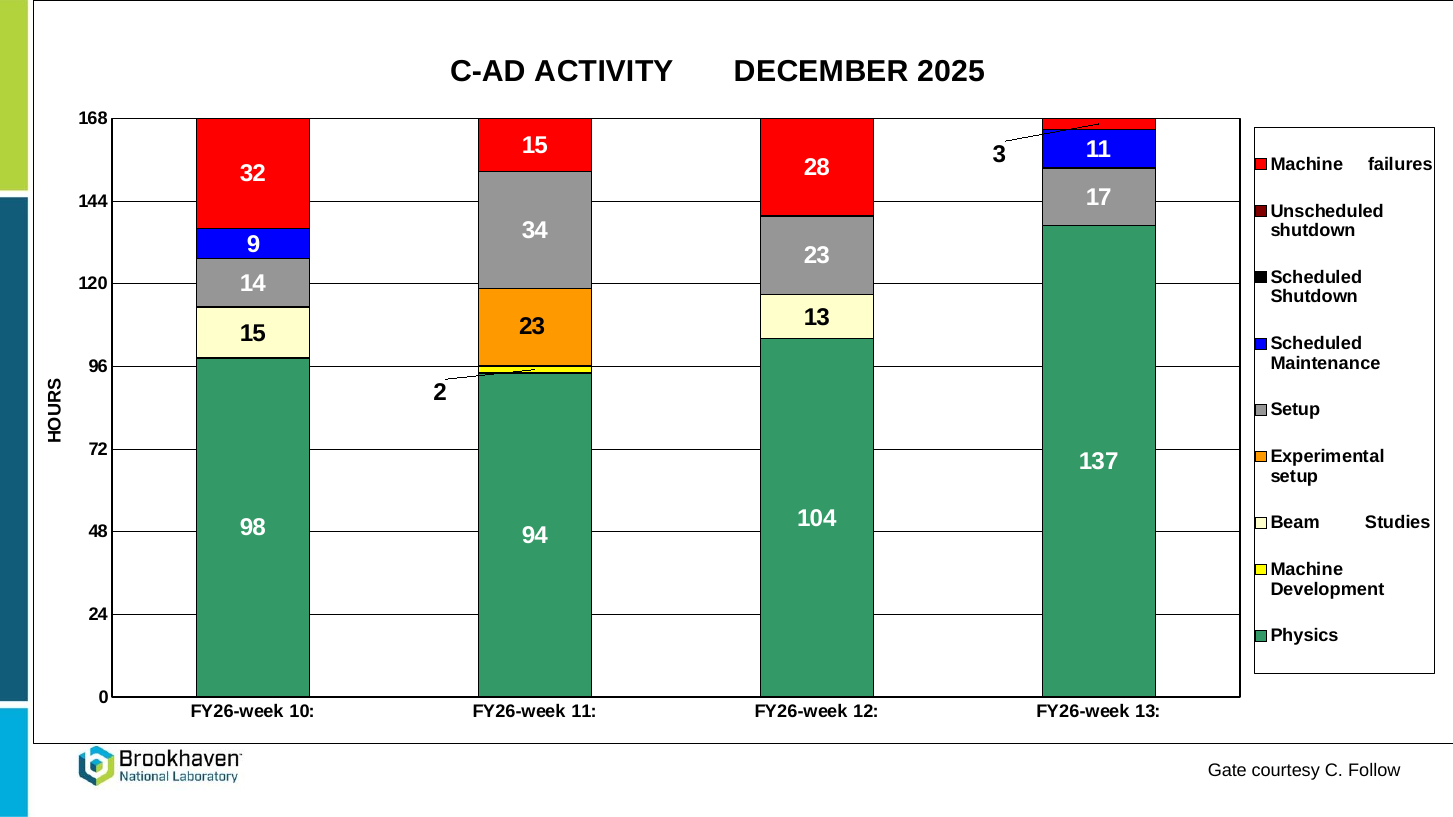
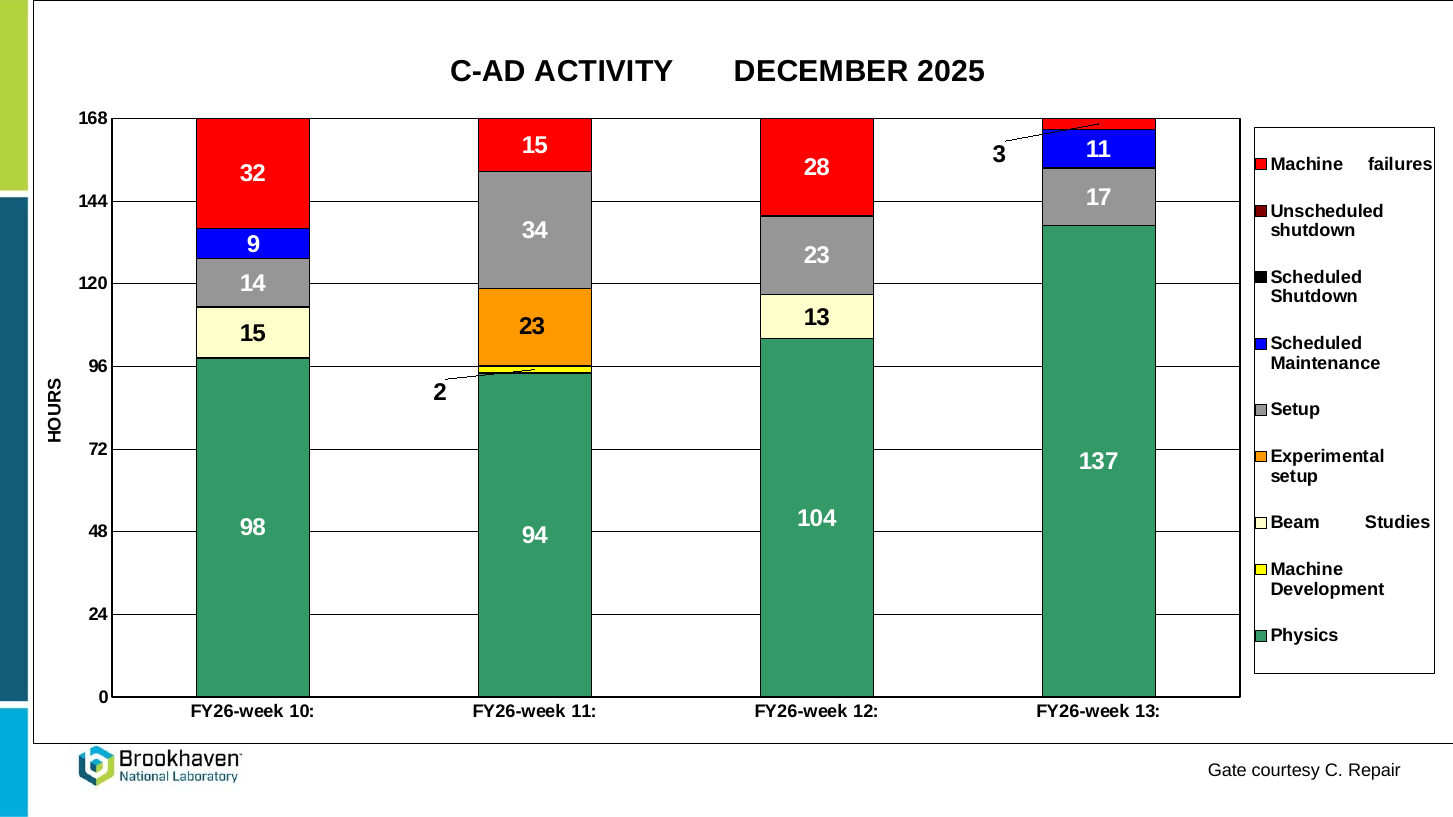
Follow: Follow -> Repair (1374, 771)
